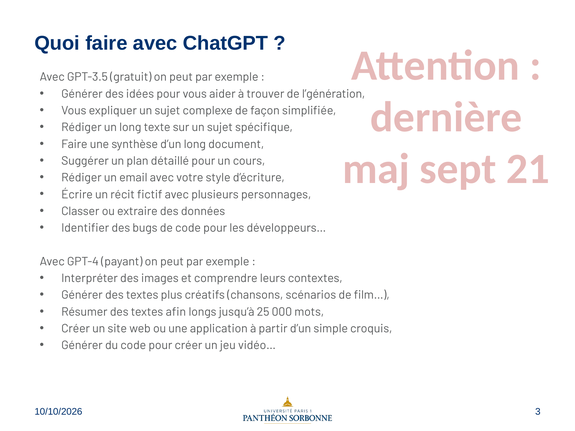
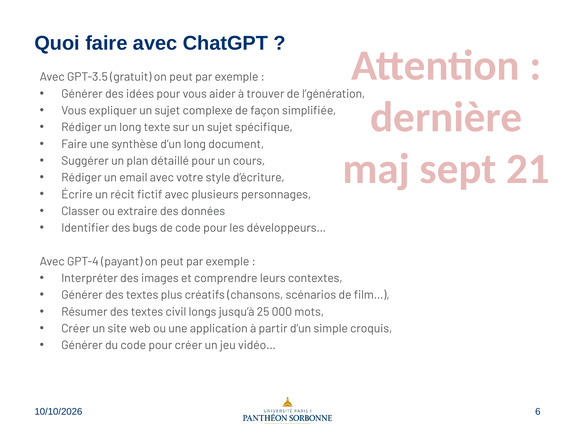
afin: afin -> civil (176, 312)
3: 3 -> 6 (538, 412)
